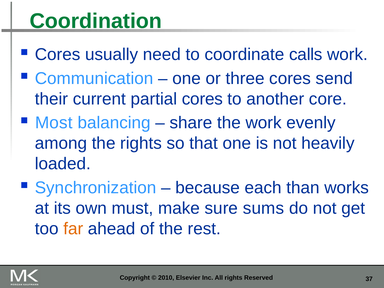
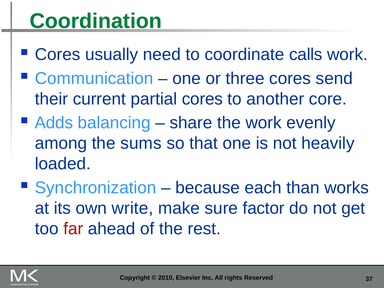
Most: Most -> Adds (54, 123)
the rights: rights -> sums (141, 143)
must: must -> write (132, 208)
sums: sums -> factor (264, 208)
far colour: orange -> red (73, 229)
